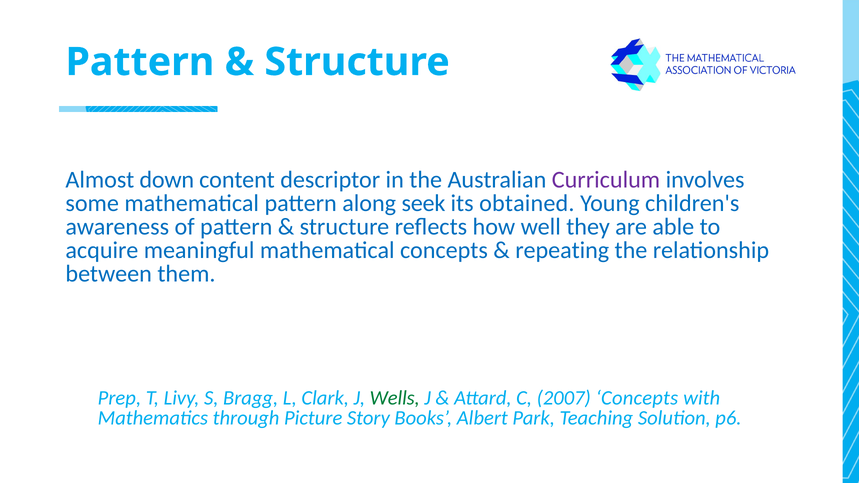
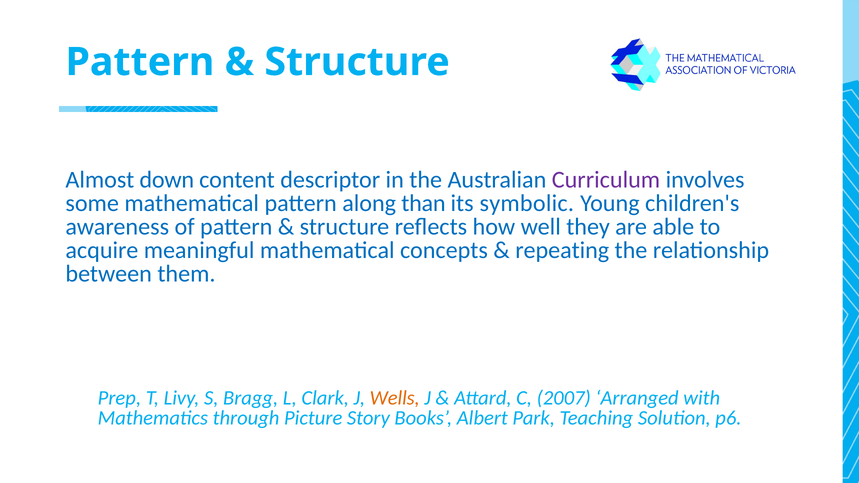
seek: seek -> than (423, 203)
obtained: obtained -> symbolic (527, 203)
Wells colour: green -> orange (395, 398)
2007 Concepts: Concepts -> Arranged (637, 398)
